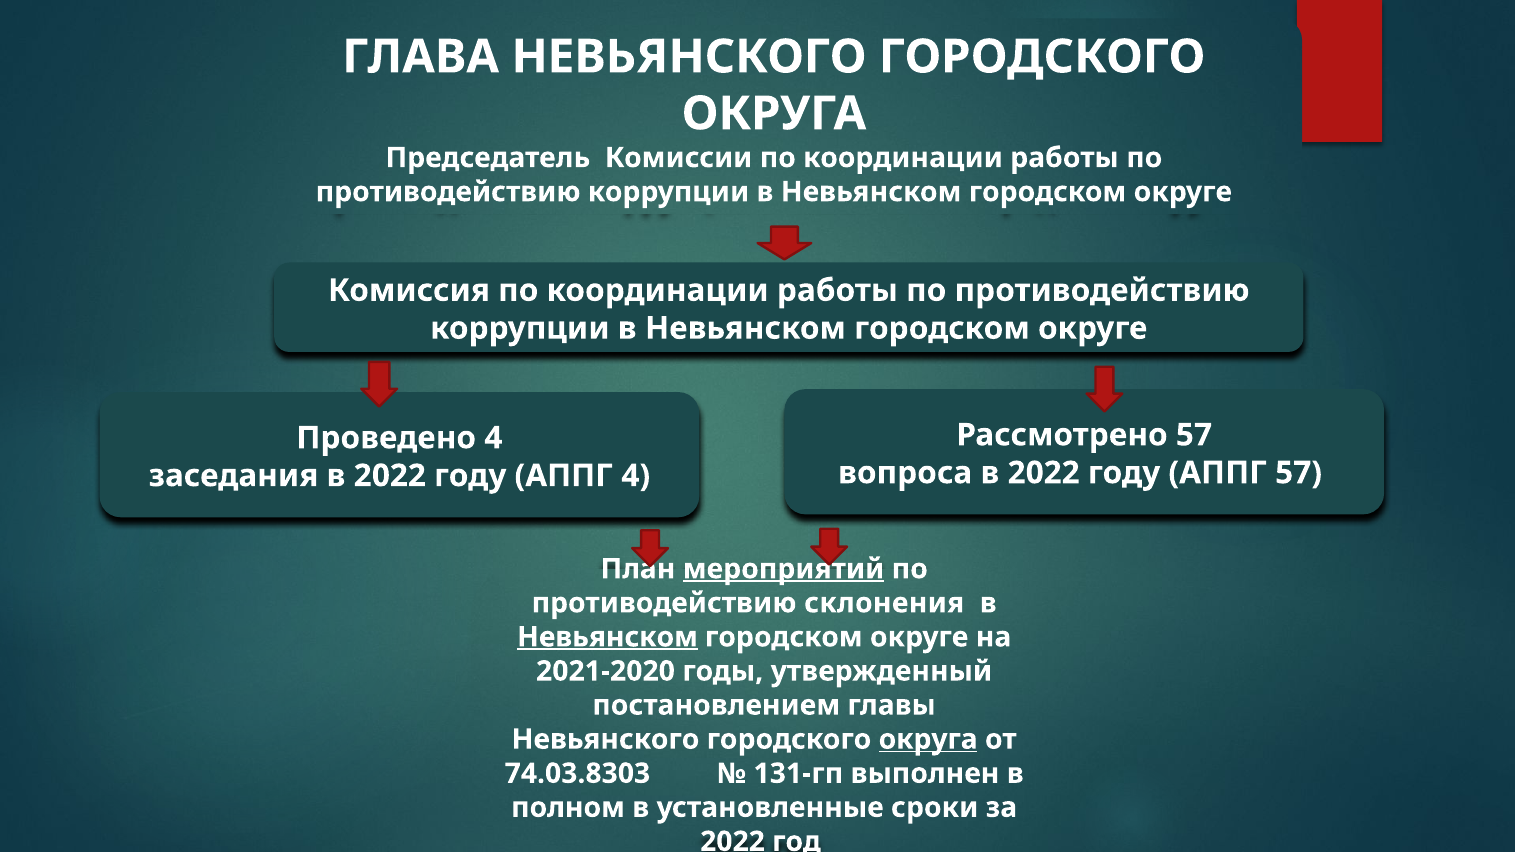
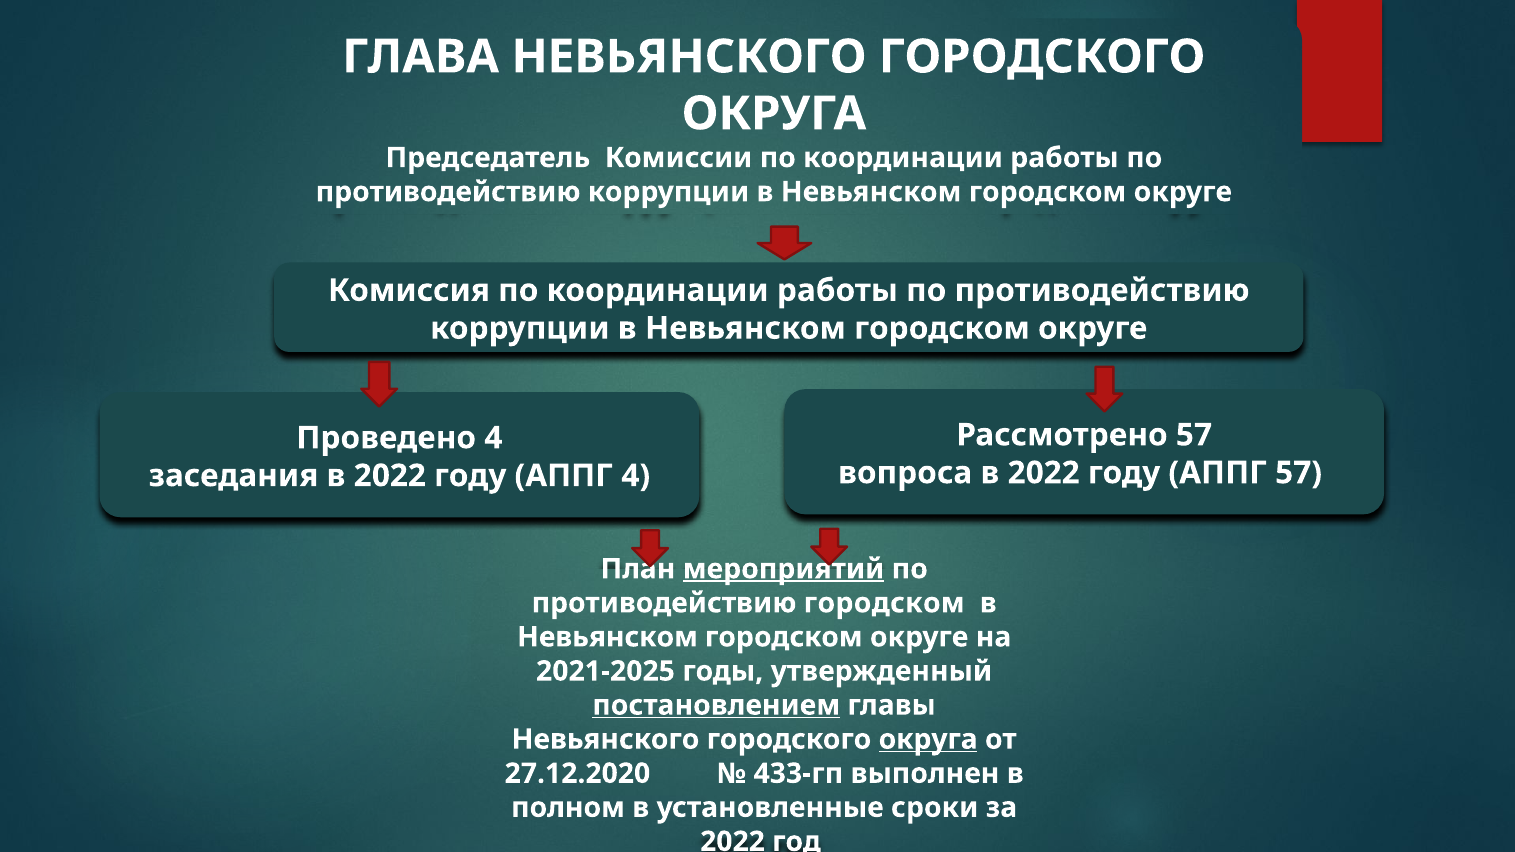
противодействию склонения: склонения -> городском (884, 603)
Невьянском underline: present -> none (607, 637)
2021-2020: 2021-2020 -> 2021-2025 (605, 672)
постановлением underline: none -> present (716, 706)
74.03.8303: 74.03.8303 -> 27.12.2020 (577, 774)
131-гп: 131-гп -> 433-гп (798, 774)
